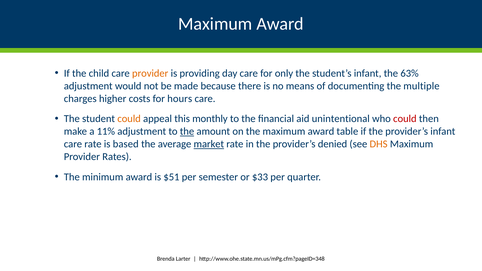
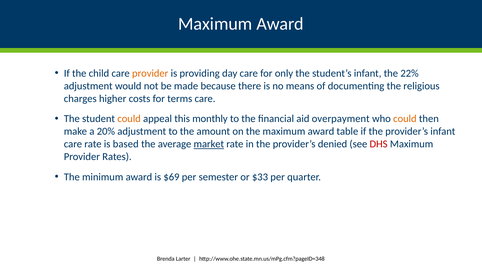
63%: 63% -> 22% (410, 73)
multiple: multiple -> religious (422, 86)
hours: hours -> terms (180, 99)
unintentional: unintentional -> overpayment (341, 119)
could colour: red -> orange (405, 119)
11%: 11% -> 20% (106, 131)
the underline: present -> none (187, 131)
DHS colour: orange -> red (379, 144)
$51: $51 -> $69 (171, 177)
